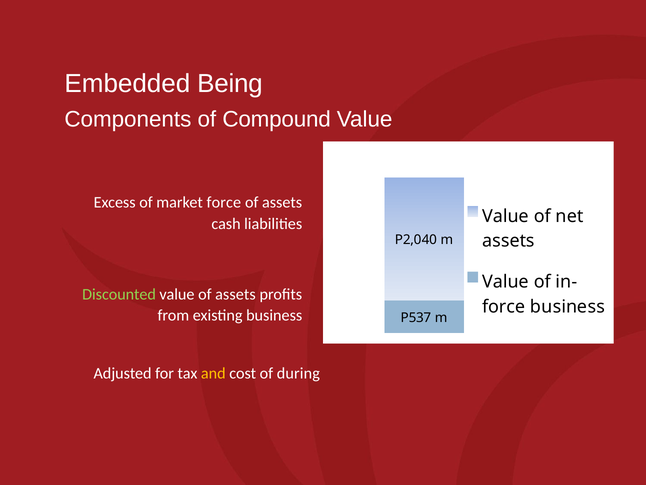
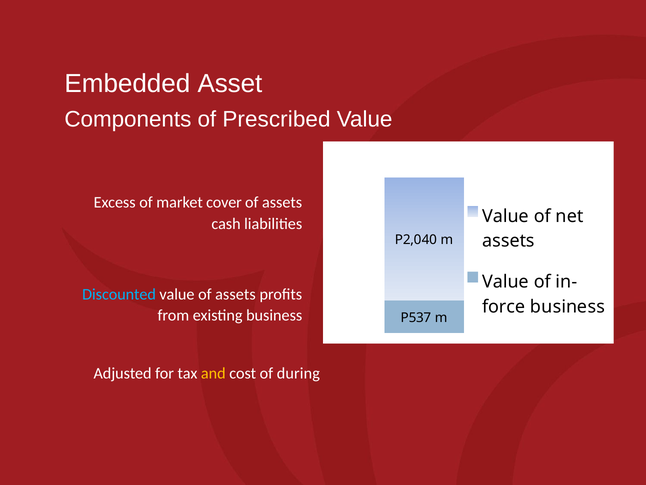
Being: Being -> Asset (230, 83)
Compound: Compound -> Prescribed (276, 119)
market force: force -> cover (224, 202)
Discounted colour: light green -> light blue (119, 294)
